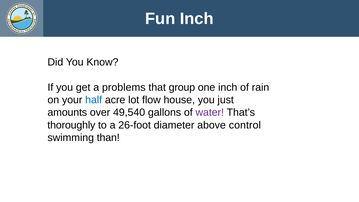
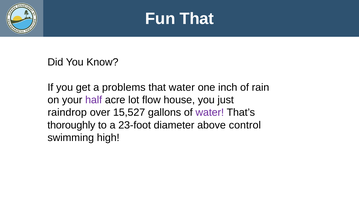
Fun Inch: Inch -> That (197, 19)
that group: group -> water (182, 87)
half colour: blue -> purple (94, 100)
amounts: amounts -> raindrop (67, 112)
49,540: 49,540 -> 15,527 (129, 112)
26-foot: 26-foot -> 23-foot (135, 125)
than: than -> high (108, 138)
